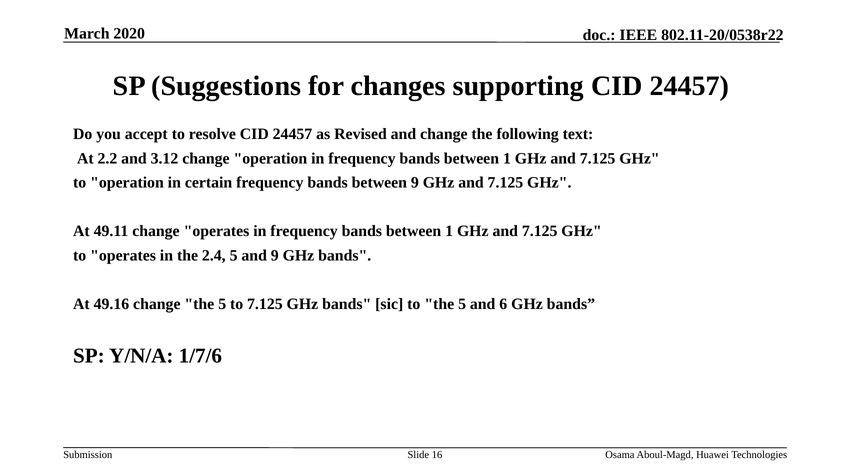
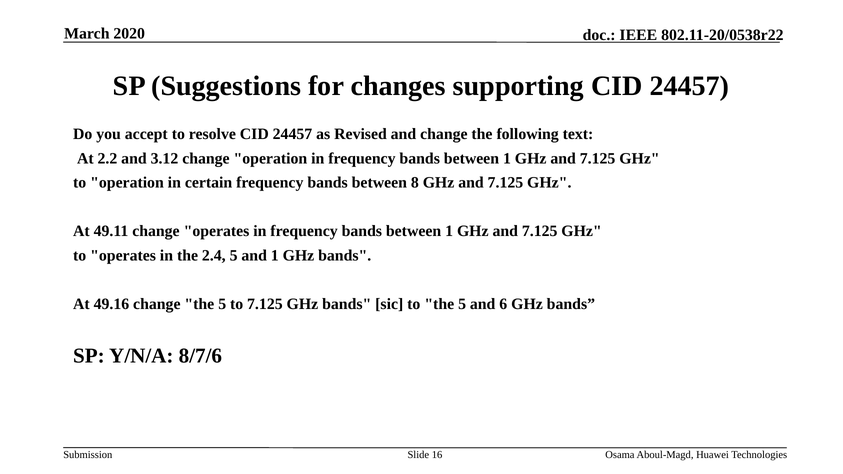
between 9: 9 -> 8 (415, 183)
and 9: 9 -> 1 (275, 256)
1/7/6: 1/7/6 -> 8/7/6 (200, 356)
